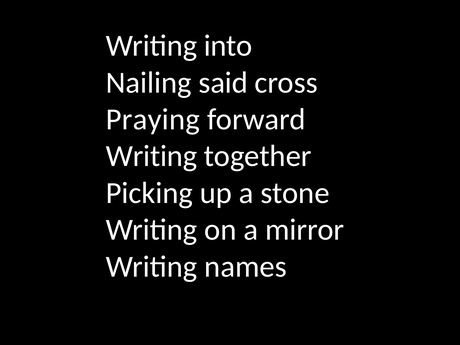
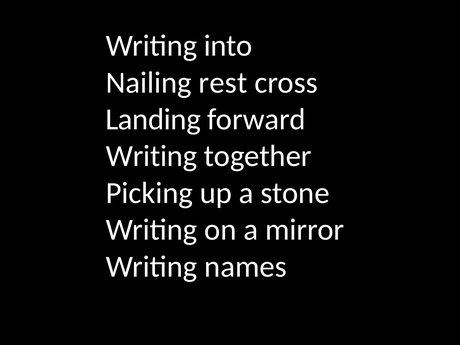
said: said -> rest (223, 83)
Praying: Praying -> Landing (153, 119)
